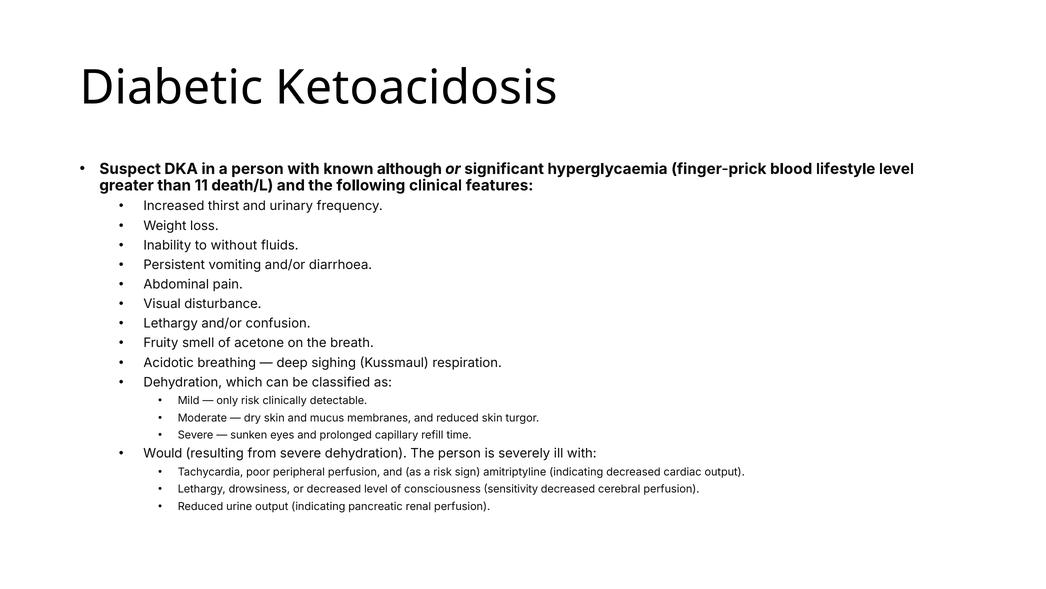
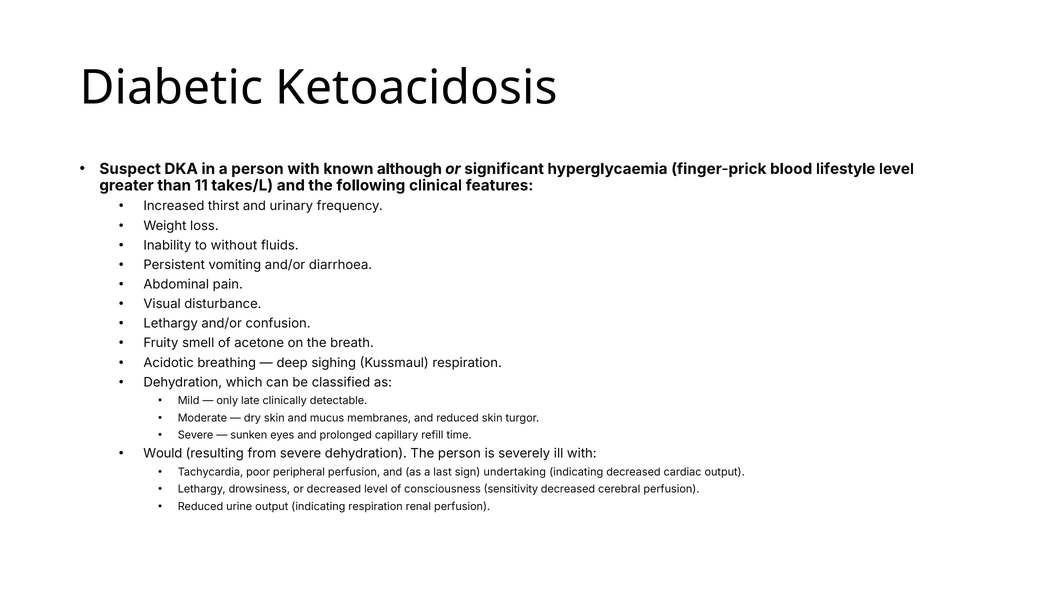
death/L: death/L -> takes/L (242, 185)
only risk: risk -> late (250, 400)
a risk: risk -> last (443, 472)
amitriptyline: amitriptyline -> undertaking (515, 472)
indicating pancreatic: pancreatic -> respiration (376, 506)
